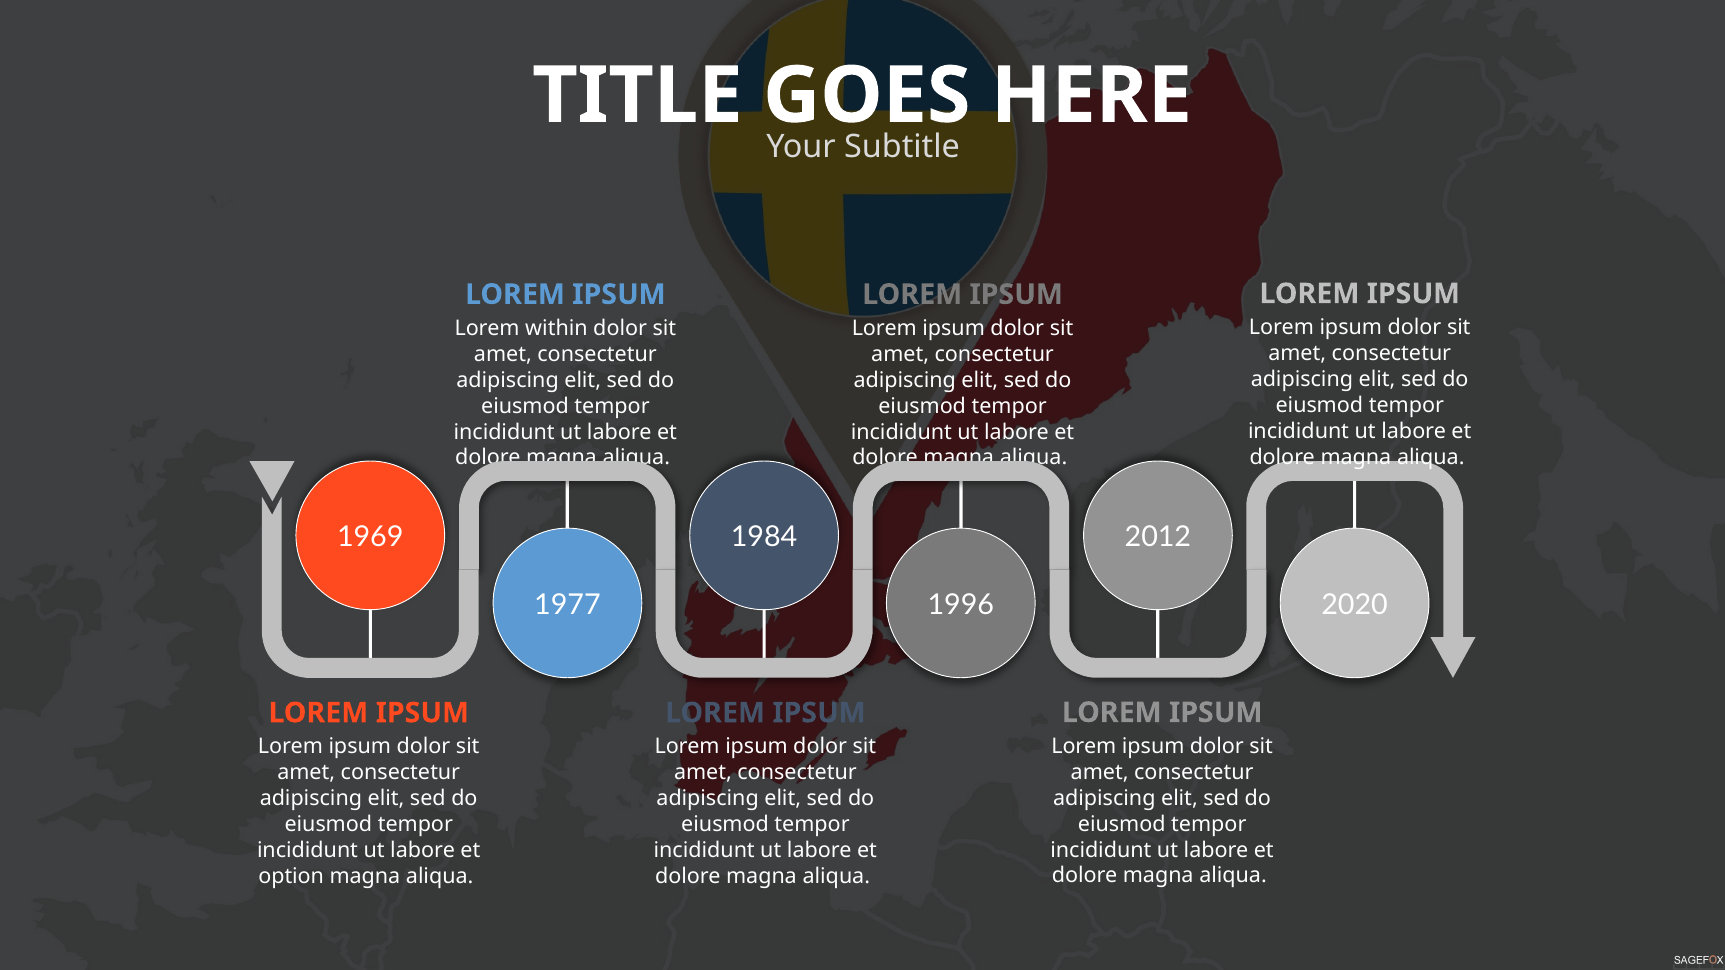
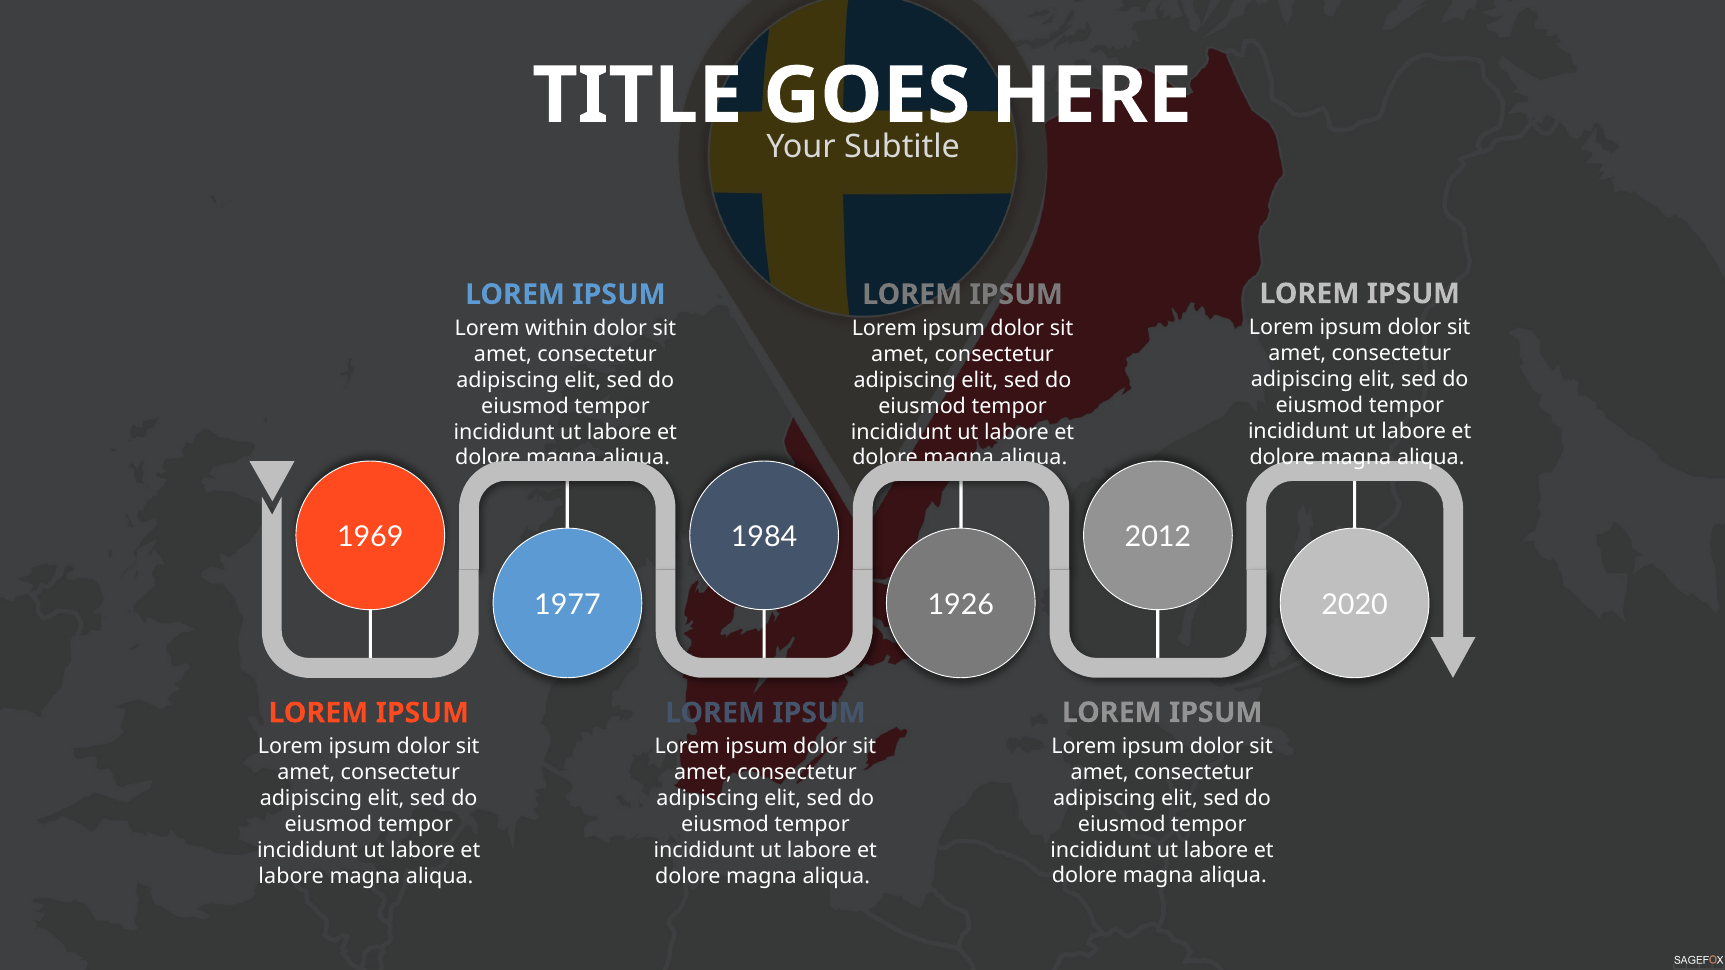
1996: 1996 -> 1926 (961, 605)
option: option -> labore (291, 876)
